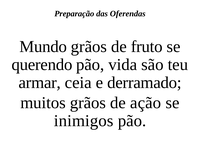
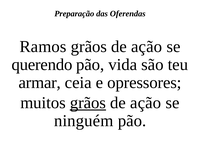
Mundo: Mundo -> Ramos (43, 47)
fruto: fruto -> ação (147, 47)
derramado: derramado -> opressores (144, 83)
grãos underline: none -> present (88, 103)
inimigos: inimigos -> ninguém (84, 121)
